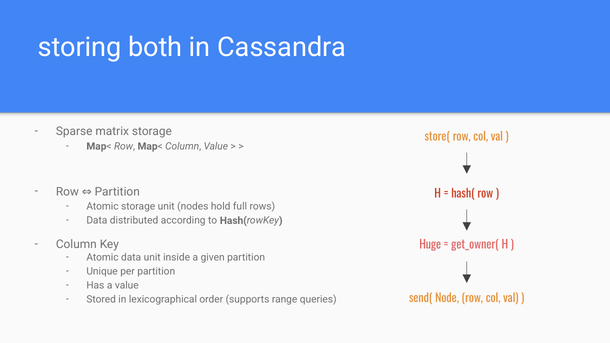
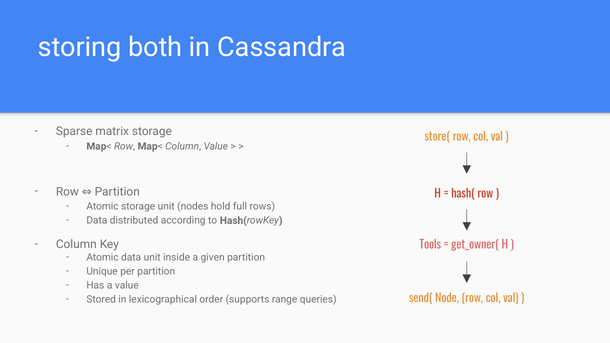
Huge: Huge -> Tools (430, 245)
